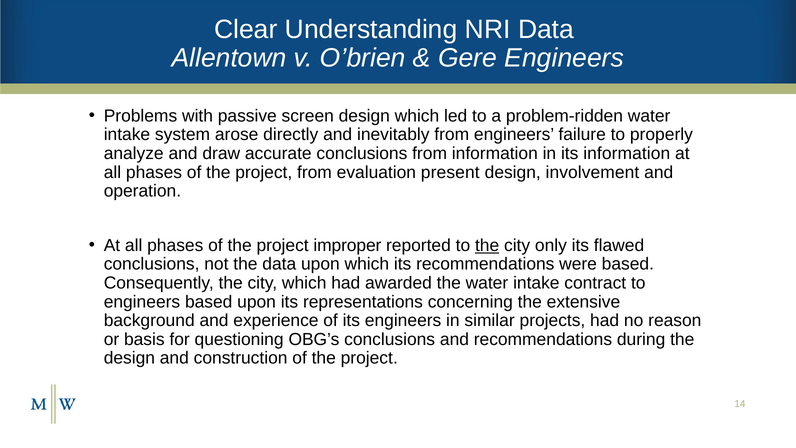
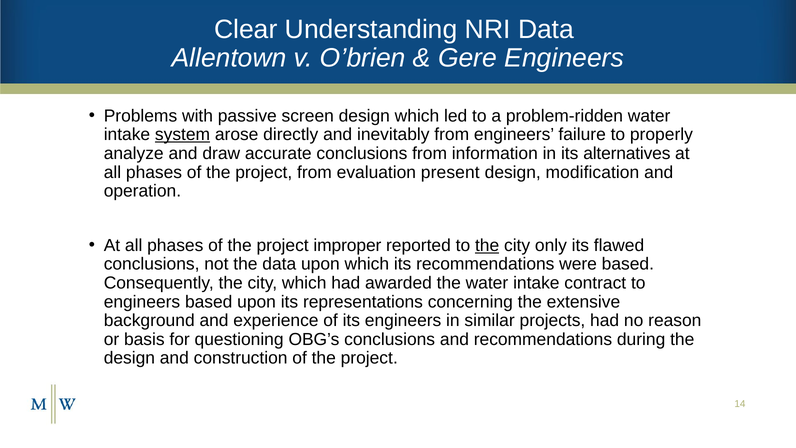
system underline: none -> present (183, 135)
its information: information -> alternatives (627, 153)
involvement: involvement -> modification (592, 172)
